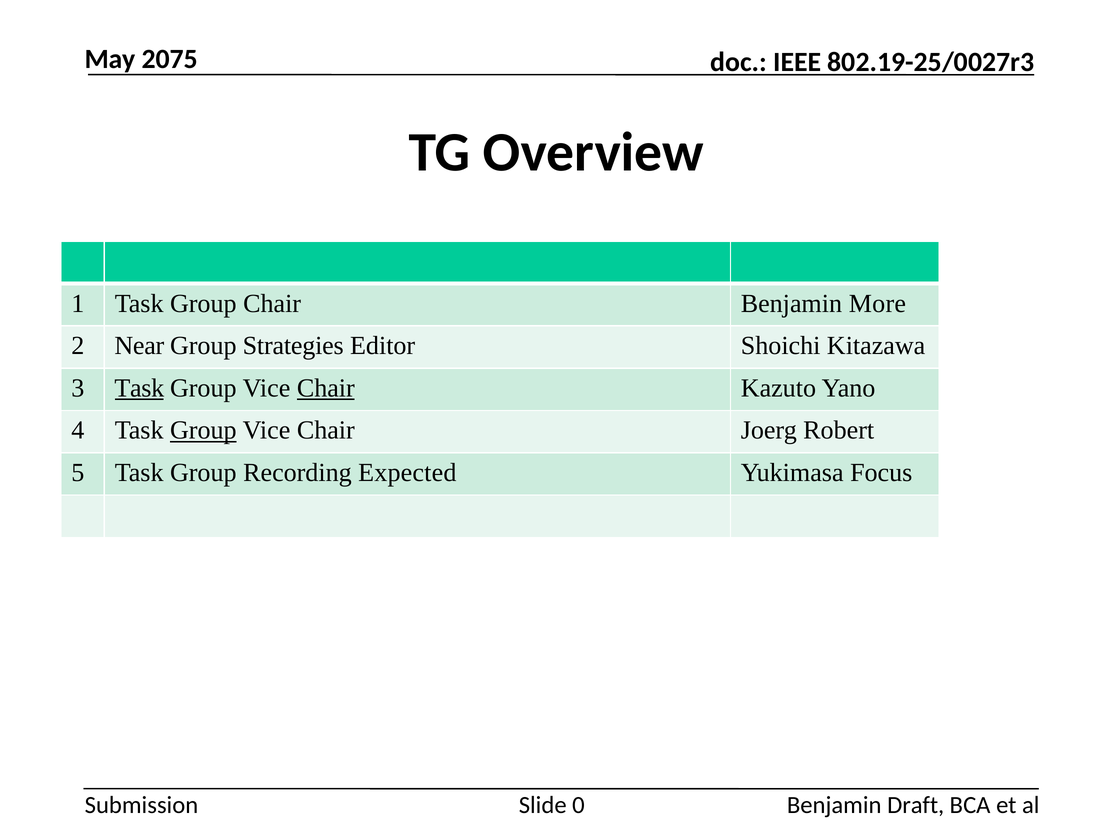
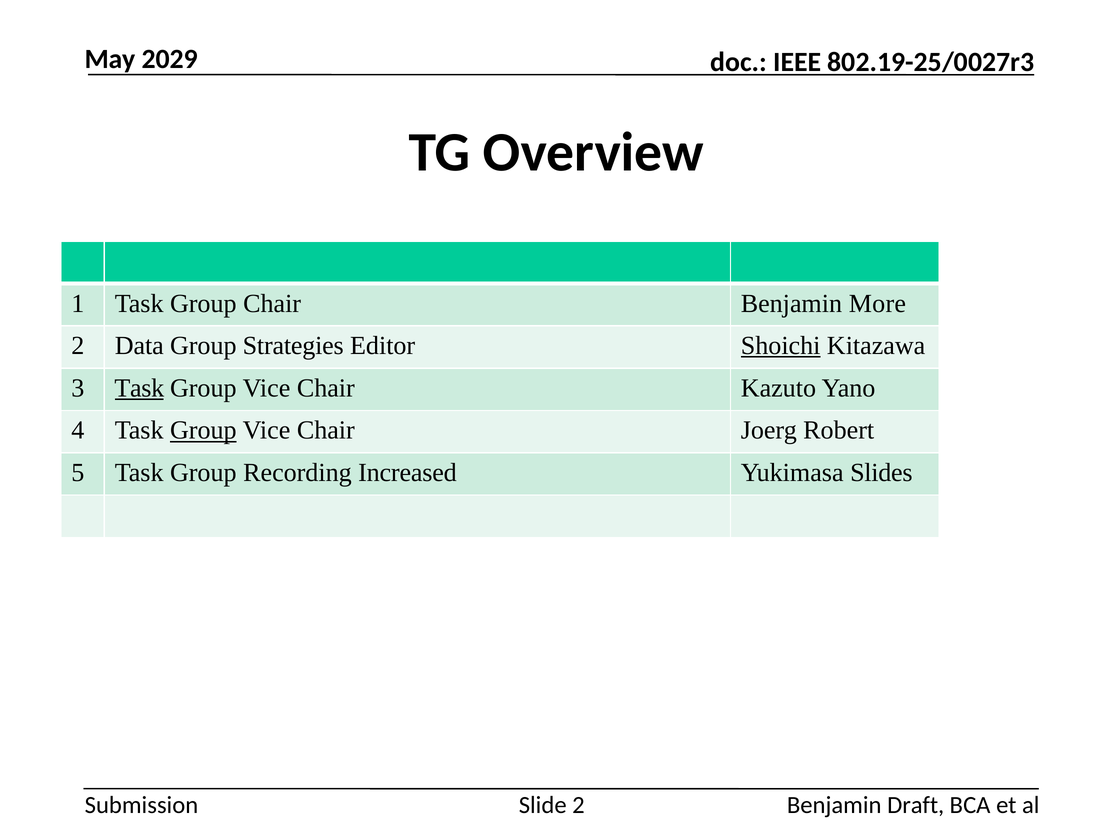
2075: 2075 -> 2029 (170, 59)
Near: Near -> Data (139, 346)
Shoichi underline: none -> present (781, 346)
Chair underline: present -> none (326, 388)
Expected: Expected -> Increased (407, 473)
Focus: Focus -> Slides (881, 473)
Slide 0: 0 -> 2 (578, 805)
